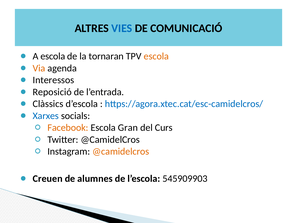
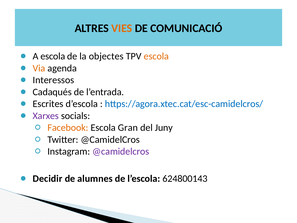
VIES colour: blue -> orange (122, 28)
tornaran: tornaran -> objectes (106, 56)
Reposició: Reposició -> Cadaqués (52, 92)
Clàssics: Clàssics -> Escrites (48, 104)
Xarxes colour: blue -> purple (46, 116)
Curs: Curs -> Juny (164, 128)
@camidelcros colour: orange -> purple (121, 151)
Creuen: Creuen -> Decidir (48, 178)
545909903: 545909903 -> 624800143 (185, 178)
